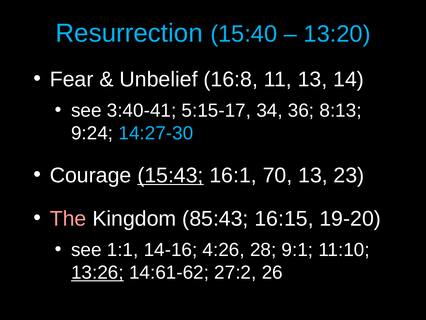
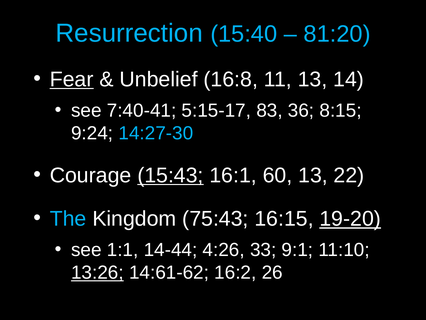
13:20: 13:20 -> 81:20 (337, 34)
Fear underline: none -> present (72, 79)
3:40-41: 3:40-41 -> 7:40-41 (142, 110)
34: 34 -> 83 (269, 110)
8:13: 8:13 -> 8:15 (341, 110)
70: 70 -> 60 (277, 175)
23: 23 -> 22 (349, 175)
The colour: pink -> light blue (68, 218)
85:43: 85:43 -> 75:43 (215, 218)
19-20 underline: none -> present (350, 218)
14-16: 14-16 -> 14-44 (171, 249)
28: 28 -> 33 (263, 249)
27:2: 27:2 -> 16:2 (235, 272)
